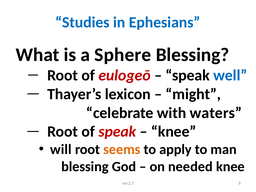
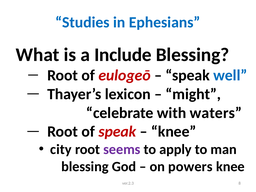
Sphere: Sphere -> Include (123, 55)
will: will -> city (61, 149)
seems colour: orange -> purple (122, 149)
needed: needed -> powers (190, 167)
